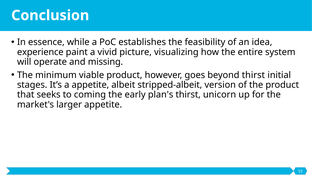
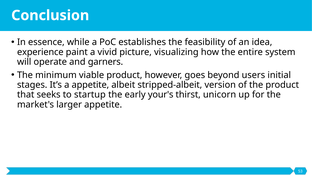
missing: missing -> garners (105, 62)
beyond thirst: thirst -> users (253, 75)
coming: coming -> startup (90, 94)
plan's: plan's -> your's (161, 94)
